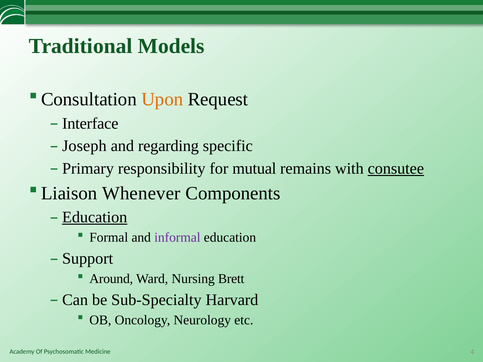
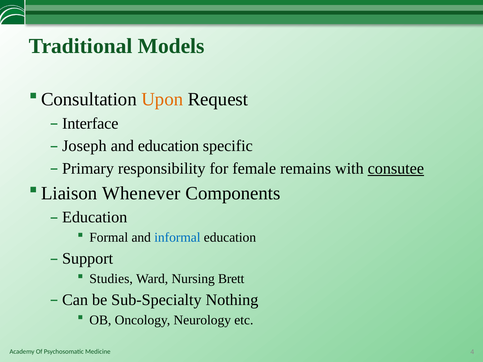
and regarding: regarding -> education (168, 146)
mutual: mutual -> female (254, 169)
Education underline: present -> none (95, 217)
informal colour: purple -> blue (177, 238)
Around: Around -> Studies (111, 279)
Harvard: Harvard -> Nothing (232, 300)
